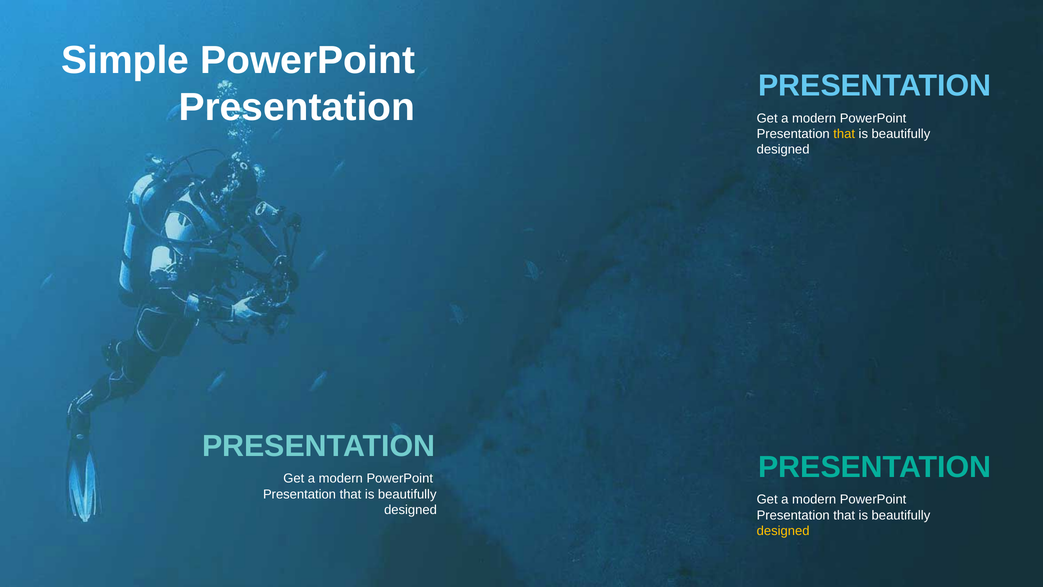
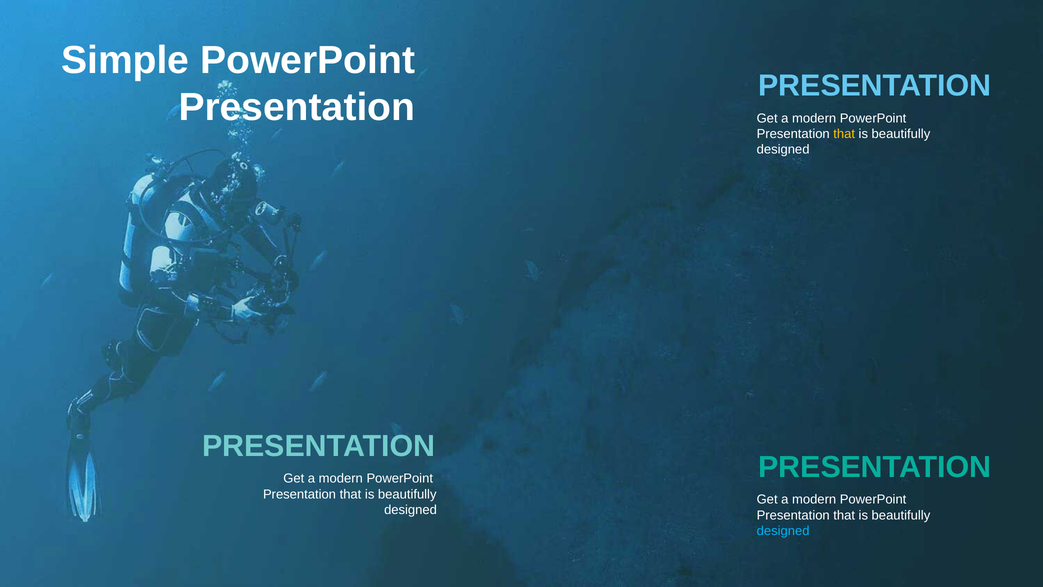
designed colour: yellow -> light blue (783, 531)
